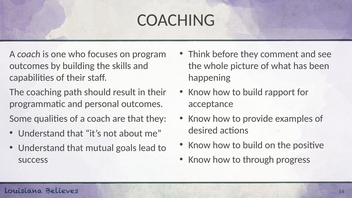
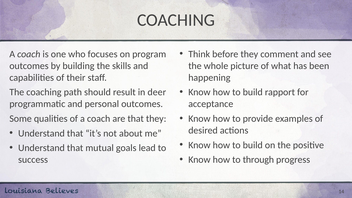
in their: their -> deer (157, 92)
